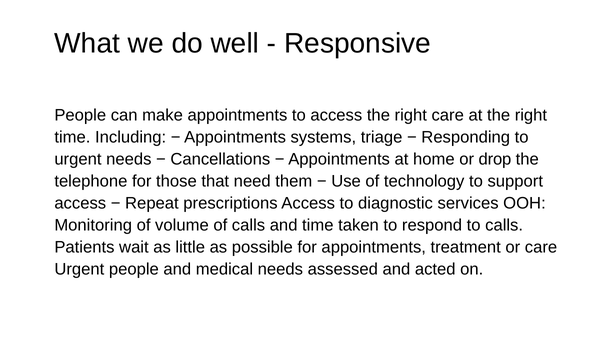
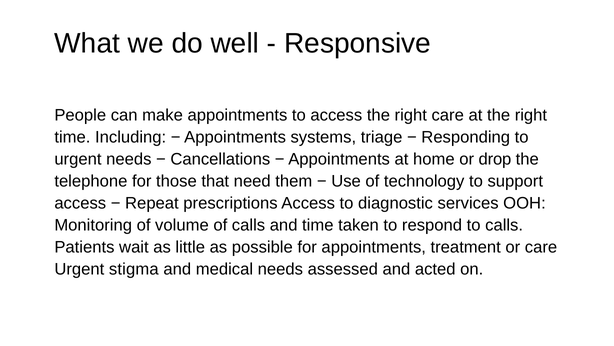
Urgent people: people -> stigma (134, 269)
